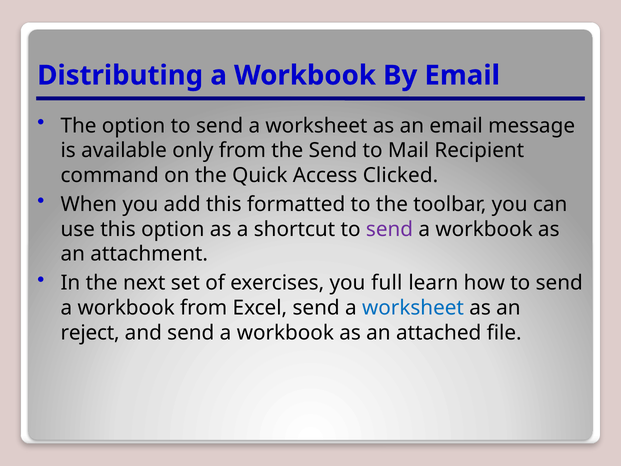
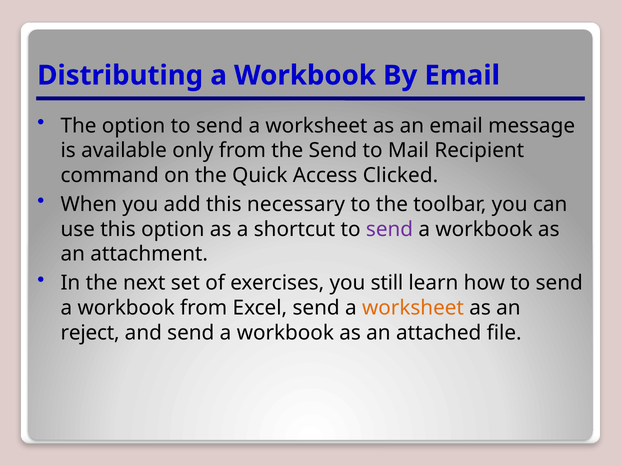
formatted: formatted -> necessary (296, 204)
full: full -> still (387, 283)
worksheet colour: blue -> orange (413, 308)
